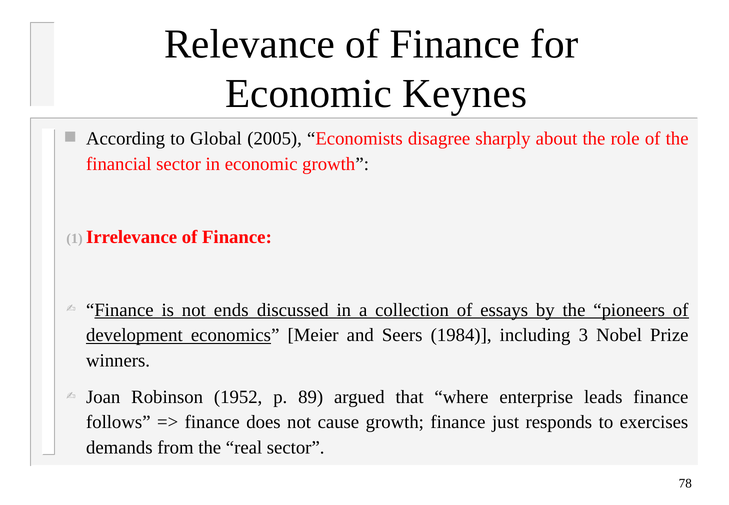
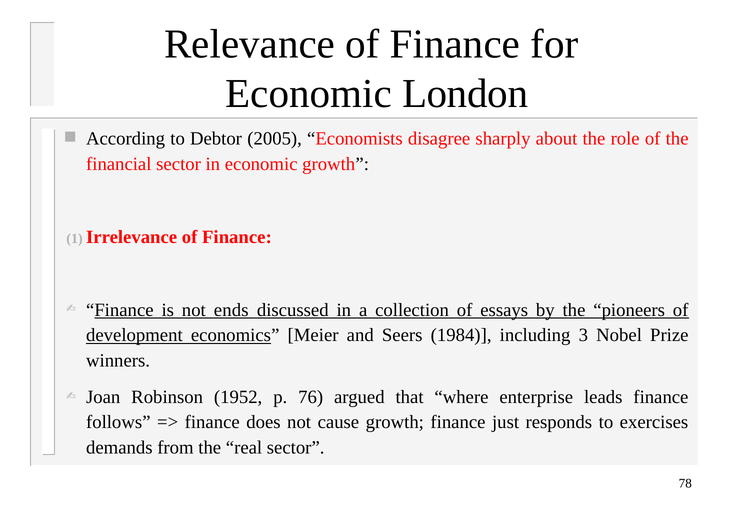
Keynes: Keynes -> London (465, 93)
Global: Global -> Debtor (216, 139)
89: 89 -> 76 (311, 397)
